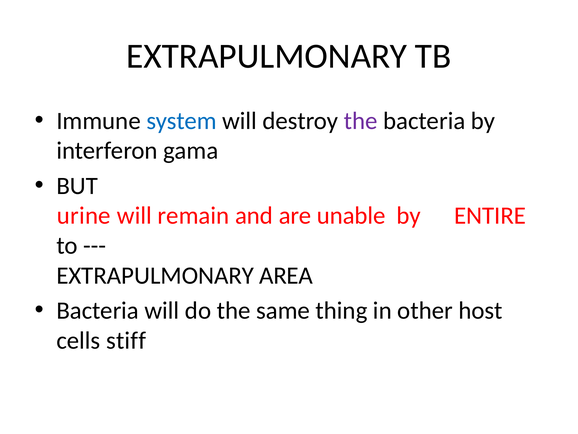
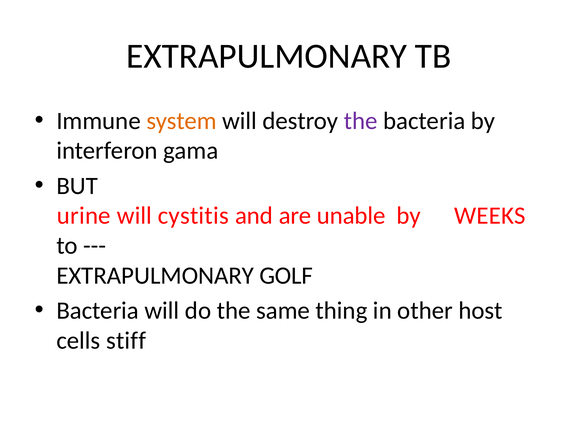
system colour: blue -> orange (181, 121)
remain: remain -> cystitis (193, 215)
ENTIRE: ENTIRE -> WEEKS (490, 215)
AREA: AREA -> GOLF (286, 275)
